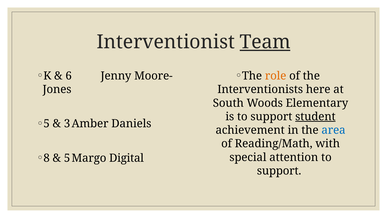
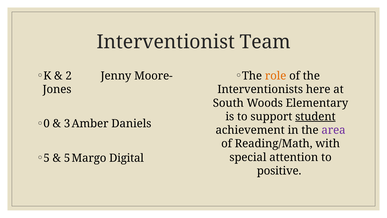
Team underline: present -> none (265, 42)
6: 6 -> 2 (69, 76)
5: 5 -> 0 (47, 124)
area colour: blue -> purple (334, 130)
8: 8 -> 5 (47, 158)
support: support -> positive (279, 171)
